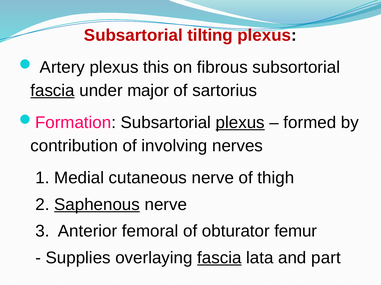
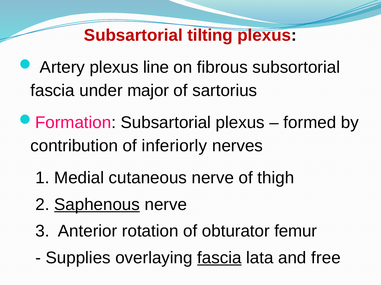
this: this -> line (156, 67)
fascia underline: present -> none (52, 91)
plexus underline: present -> none (240, 123)
involving: involving -> inferiorly (174, 146)
femoral: femoral -> rotation (150, 232)
part: part -> free (326, 259)
